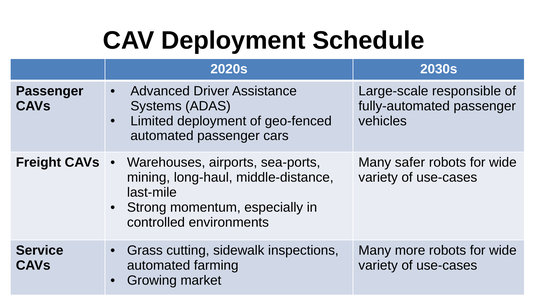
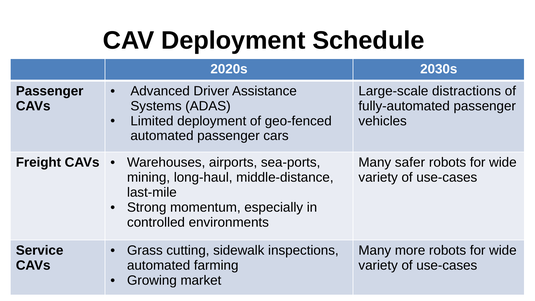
responsible: responsible -> distractions (466, 91)
